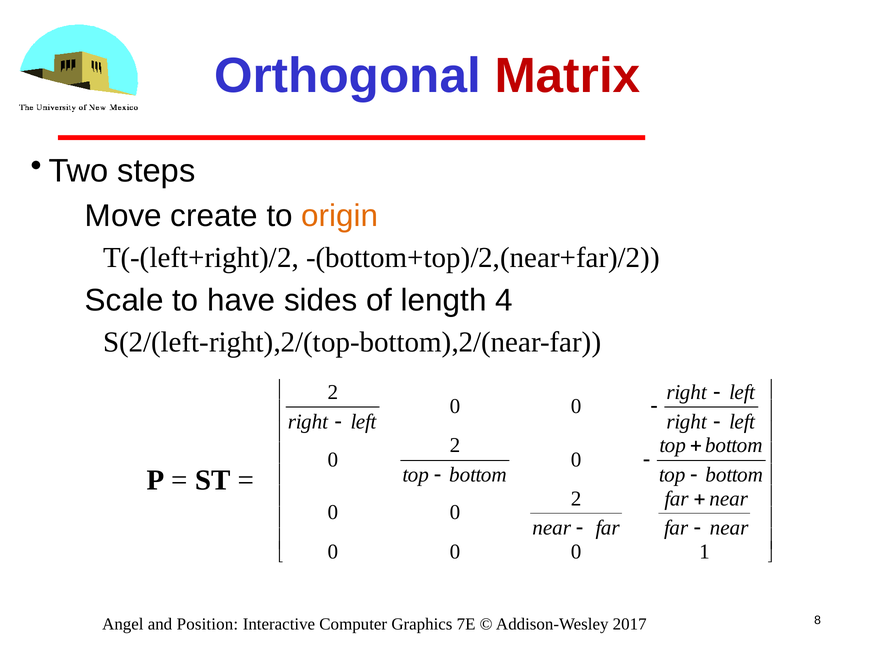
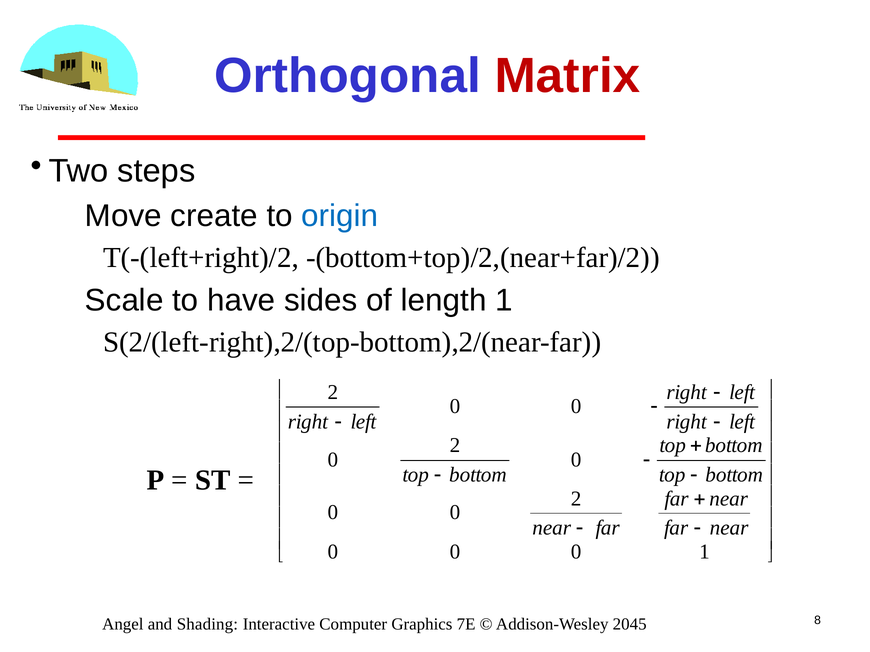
origin colour: orange -> blue (340, 216)
length 4: 4 -> 1 (504, 300)
Position: Position -> Shading (207, 625)
2017: 2017 -> 2045 (630, 625)
